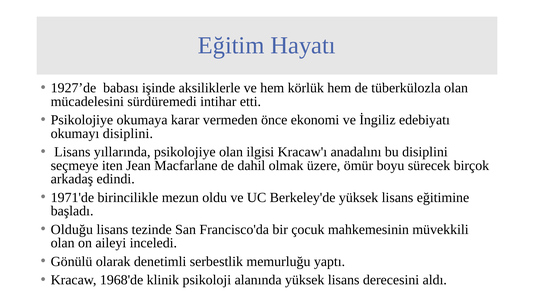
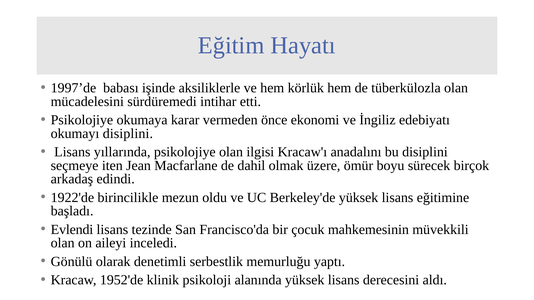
1927’de: 1927’de -> 1997’de (73, 88)
1971'de: 1971'de -> 1922'de (72, 198)
Olduğu: Olduğu -> Evlendi (72, 230)
1968'de: 1968'de -> 1952'de (122, 280)
